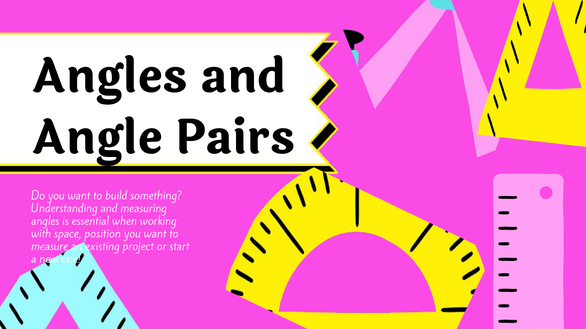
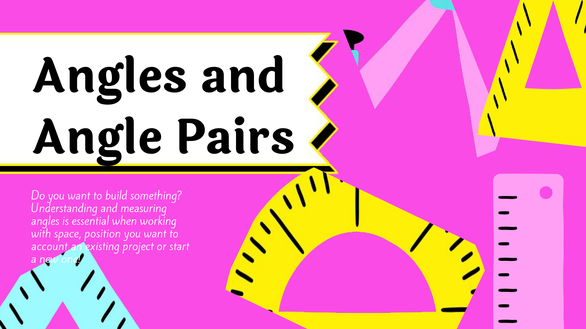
measure: measure -> account (49, 247)
